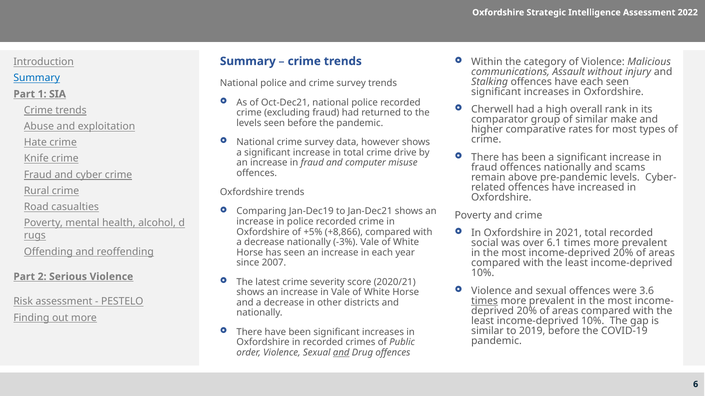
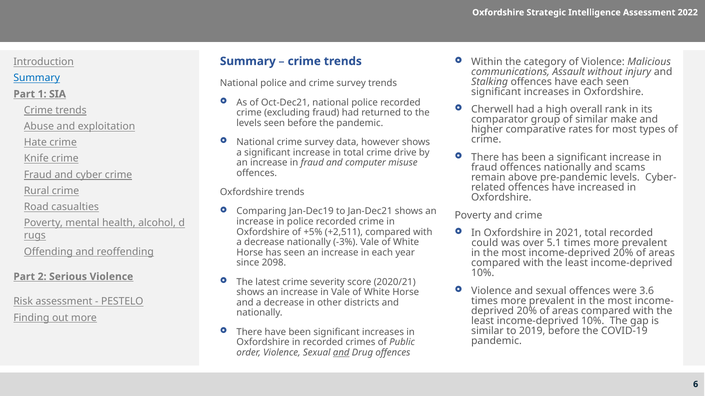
+8,866: +8,866 -> +2,511 (344, 232)
social: social -> could (485, 243)
6.1: 6.1 -> 5.1 (554, 243)
2007: 2007 -> 2098 (274, 263)
times underline: present -> none (485, 301)
